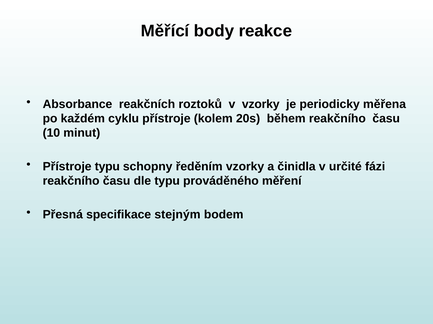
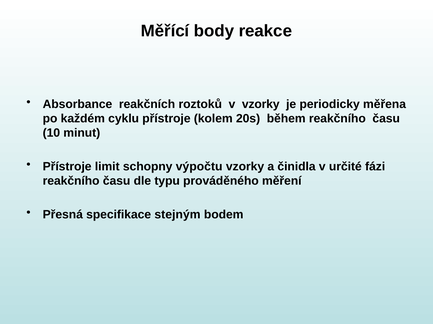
Přístroje typu: typu -> limit (107, 167)
ředěním: ředěním -> výpočtu (199, 167)
